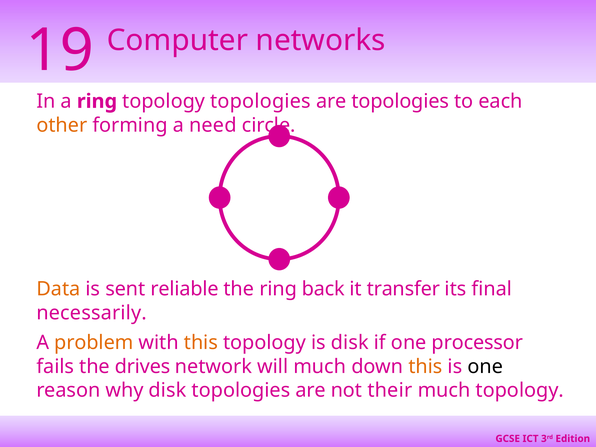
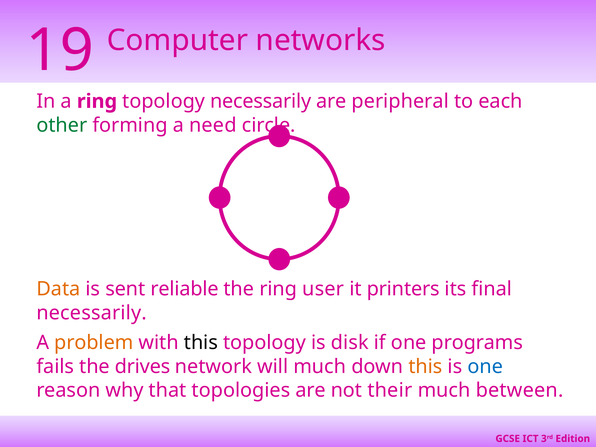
topology topologies: topologies -> necessarily (261, 101)
are topologies: topologies -> peripheral (400, 101)
other colour: orange -> green (62, 125)
back: back -> user (323, 289)
transfer: transfer -> printers (403, 289)
this colour: orange -> black (201, 343)
processor: processor -> programs (477, 343)
one colour: black -> blue (485, 367)
why disk: disk -> that (168, 390)
much topology: topology -> between (520, 390)
